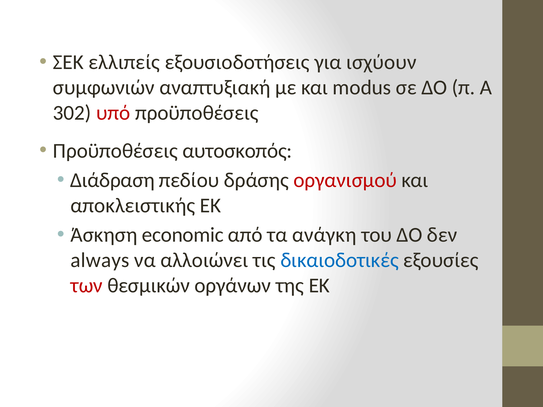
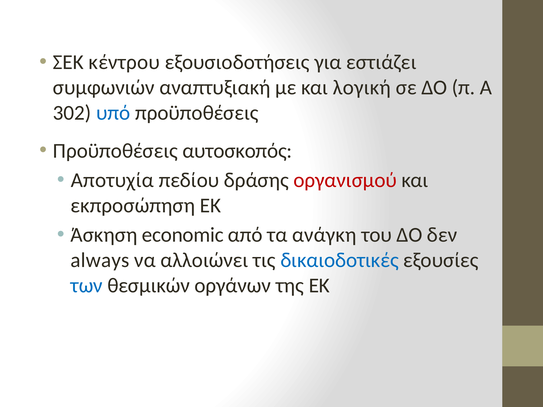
ελλιπείς: ελλιπείς -> κέντρου (124, 62)
ισχύουν: ισχύουν -> εστιάζει (381, 62)
modus: modus -> λογική (362, 88)
υπό colour: red -> blue (113, 113)
Διάδραση: Διάδραση -> Αποτυχία (112, 180)
αποκλειστικής: αποκλειστικής -> εκπροσώπηση (133, 206)
των colour: red -> blue (87, 286)
